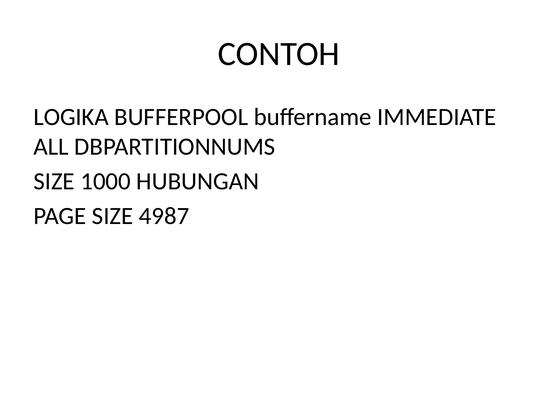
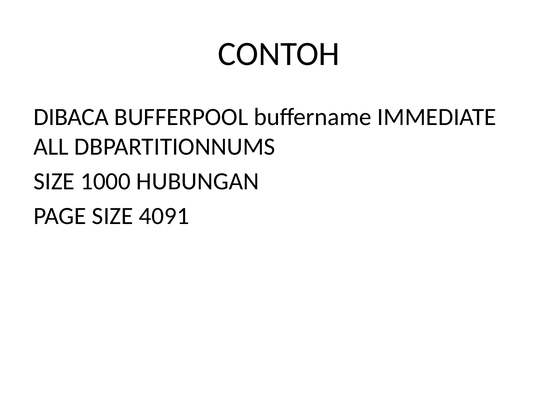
LOGIKA: LOGIKA -> DIBACA (71, 117)
4987: 4987 -> 4091 (164, 216)
